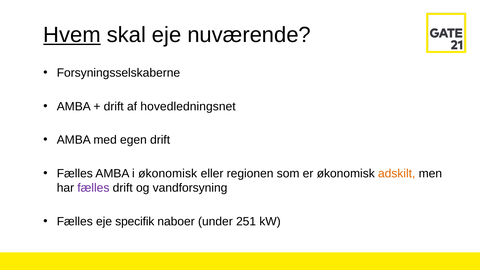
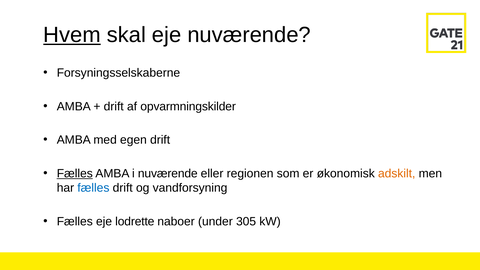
hovedledningsnet: hovedledningsnet -> opvarmningskilder (188, 106)
Fælles underline: none -> present (75, 174)
i økonomisk: økonomisk -> nuværende (168, 174)
fælles colour: purple -> blue (93, 188)
specifik: specifik -> lodrette (135, 222)
251: 251 -> 305 (246, 222)
